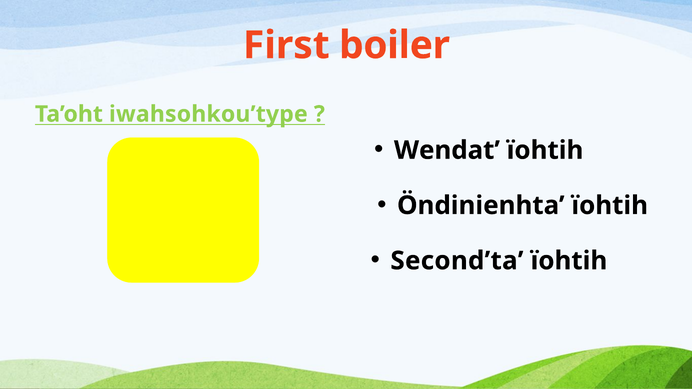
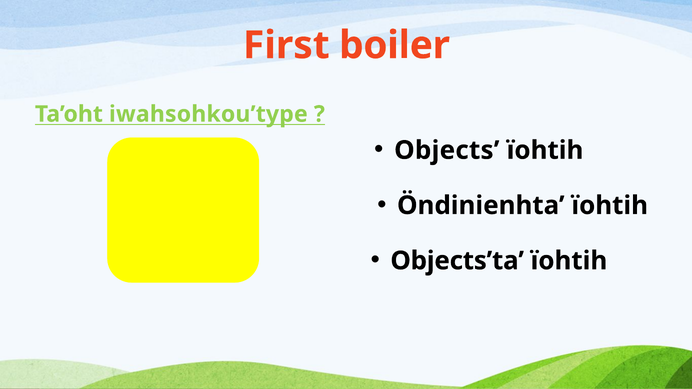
Wendat: Wendat -> Objects (447, 150)
Second’ta: Second’ta -> Objects’ta (457, 261)
